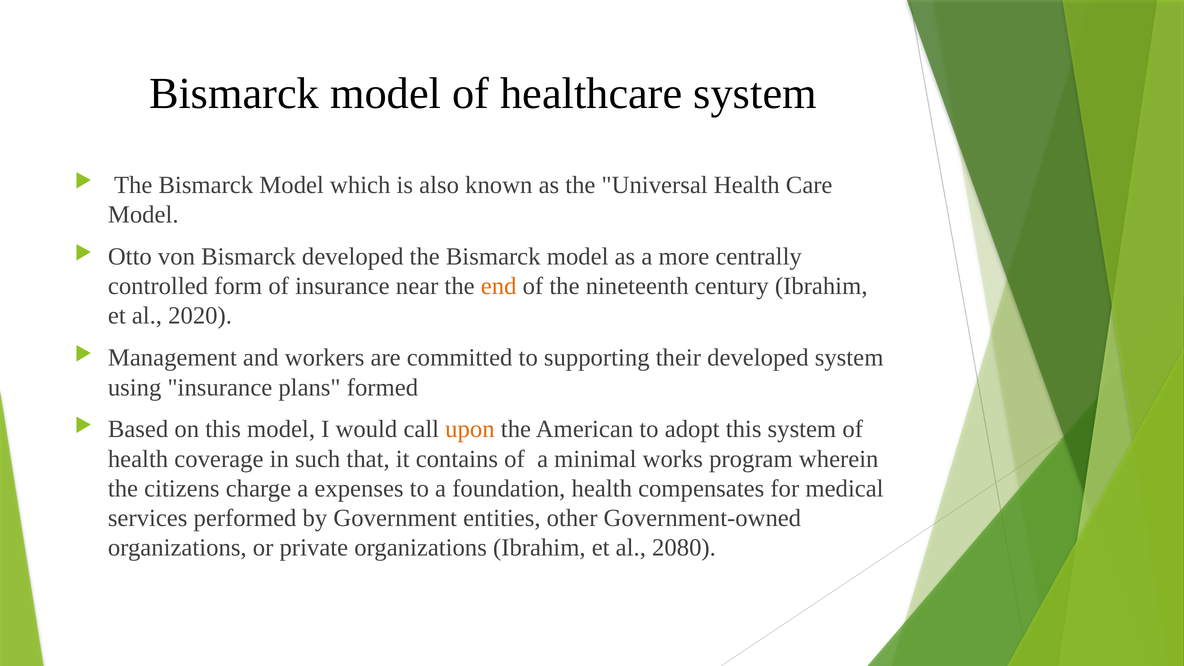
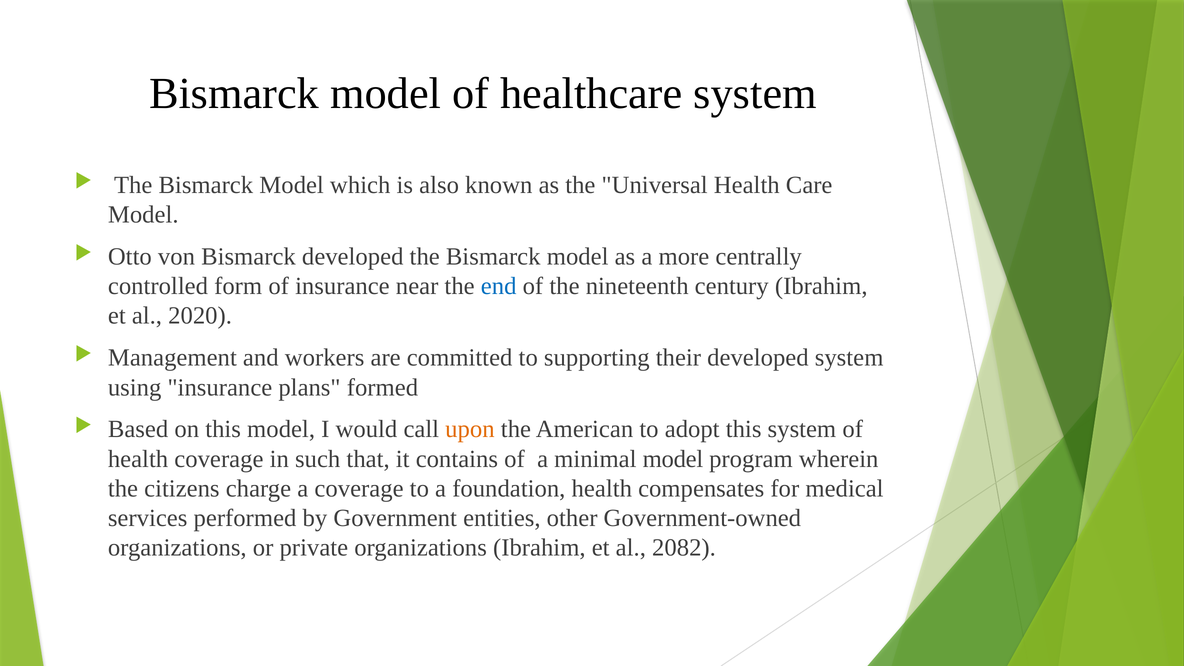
end colour: orange -> blue (499, 286)
minimal works: works -> model (673, 459)
a expenses: expenses -> coverage (359, 489)
2080: 2080 -> 2082 (684, 548)
